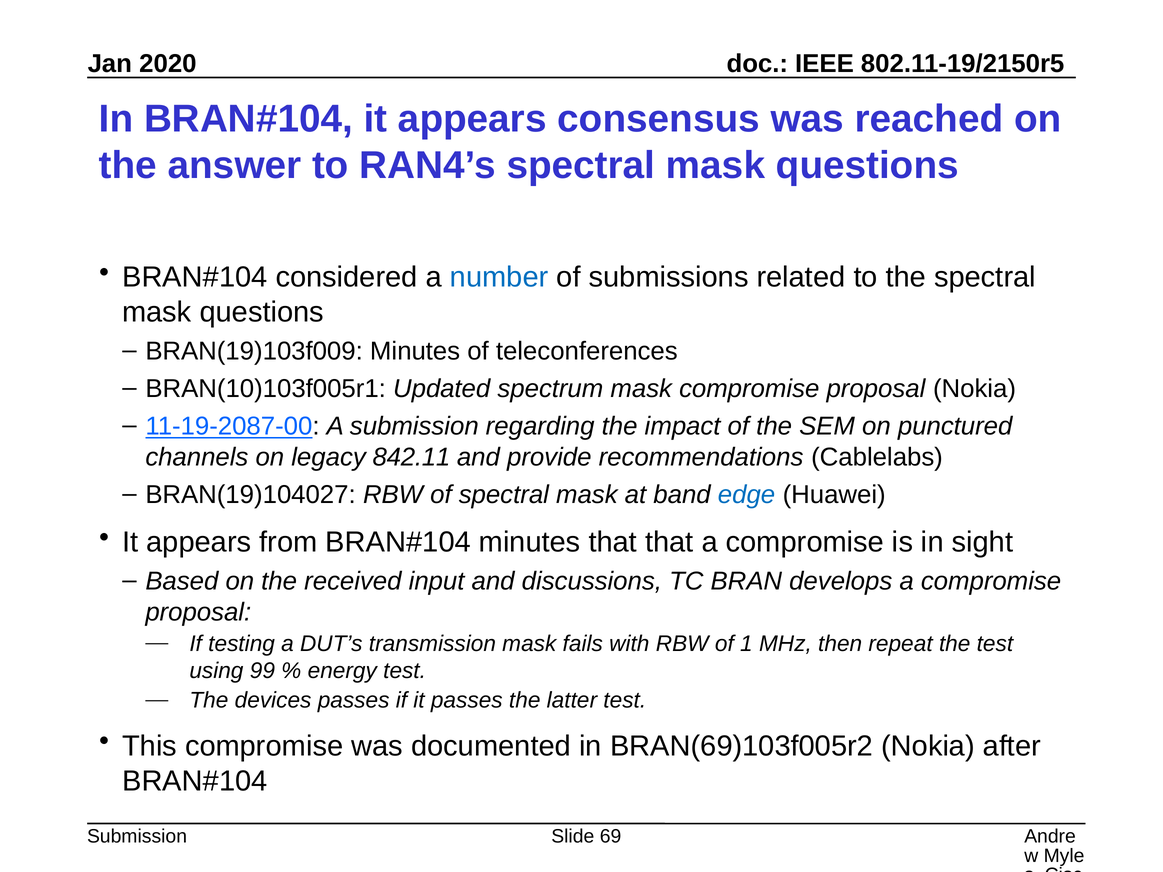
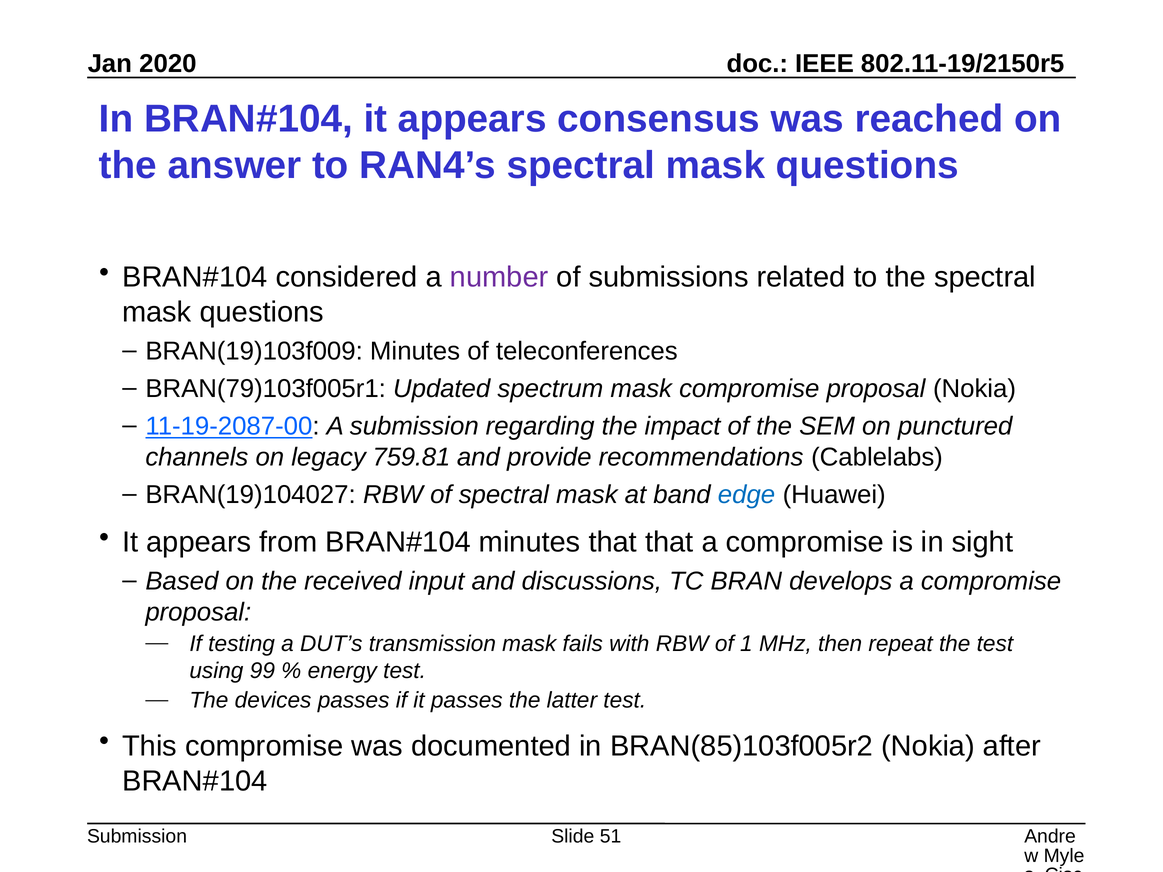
number colour: blue -> purple (499, 277)
BRAN(10)103f005r1: BRAN(10)103f005r1 -> BRAN(79)103f005r1 (266, 389)
842.11: 842.11 -> 759.81 (411, 457)
BRAN(69)103f005r2: BRAN(69)103f005r2 -> BRAN(85)103f005r2 (742, 746)
69: 69 -> 51 (611, 837)
